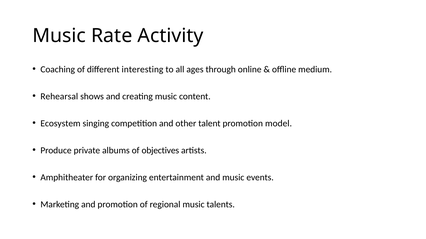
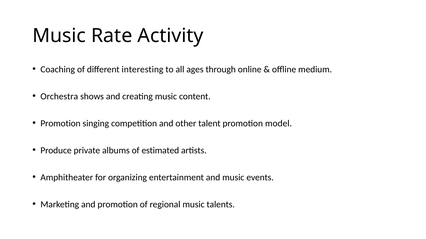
Rehearsal: Rehearsal -> Orchestra (59, 97)
Ecosystem: Ecosystem -> Promotion (61, 124)
objectives: objectives -> estimated (160, 151)
